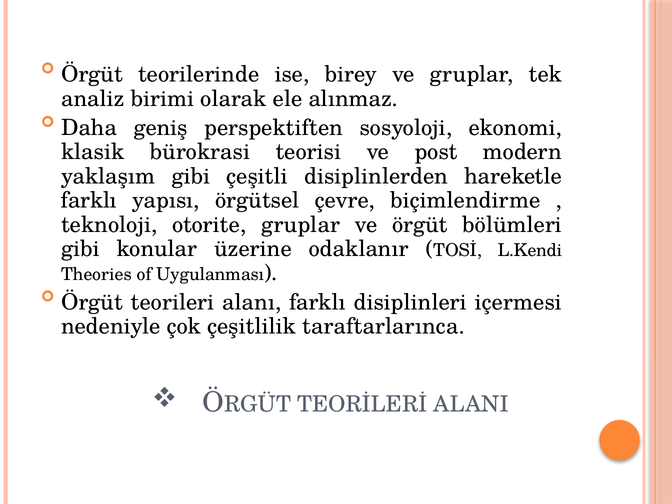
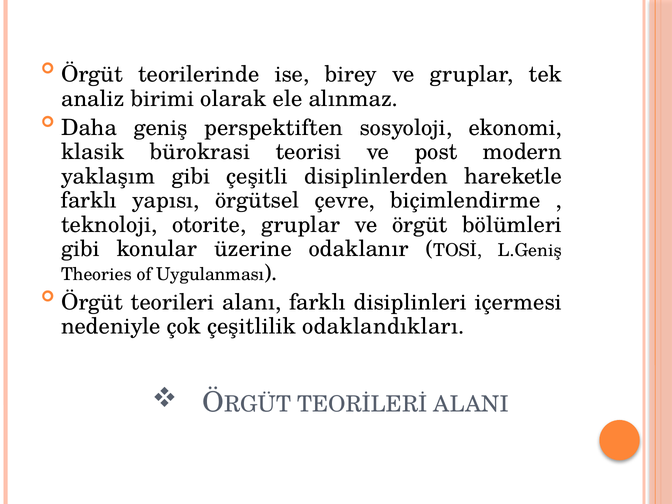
L.Kendi: L.Kendi -> L.Geniş (530, 250)
taraftarlarınca: taraftarlarınca -> odaklandıkları (383, 326)
